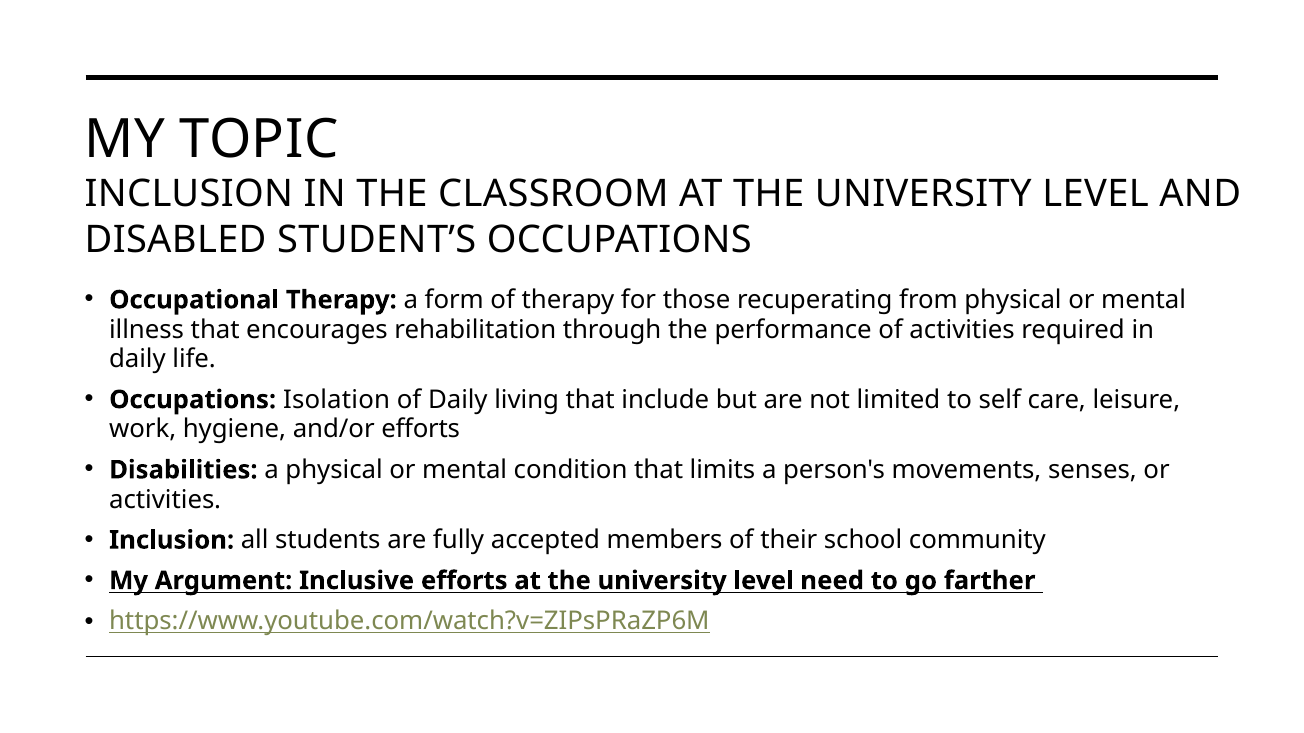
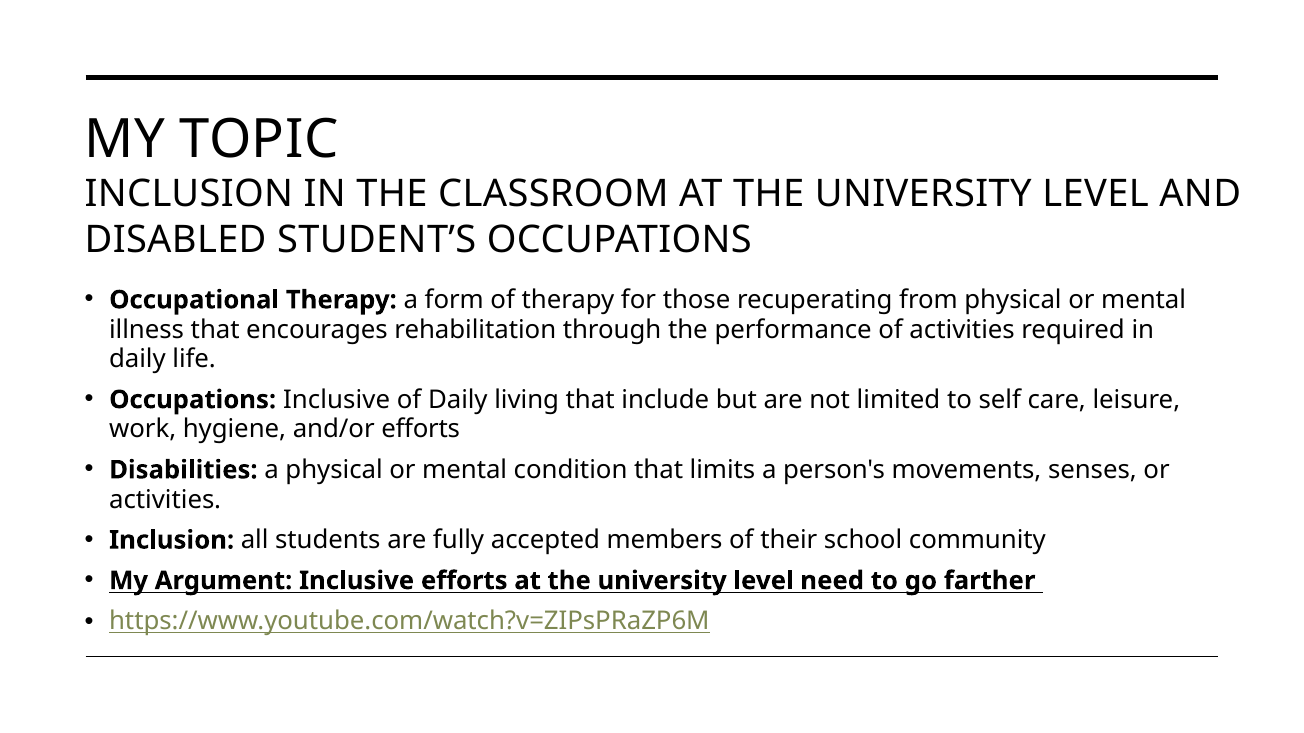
Occupations Isolation: Isolation -> Inclusive (337, 400)
